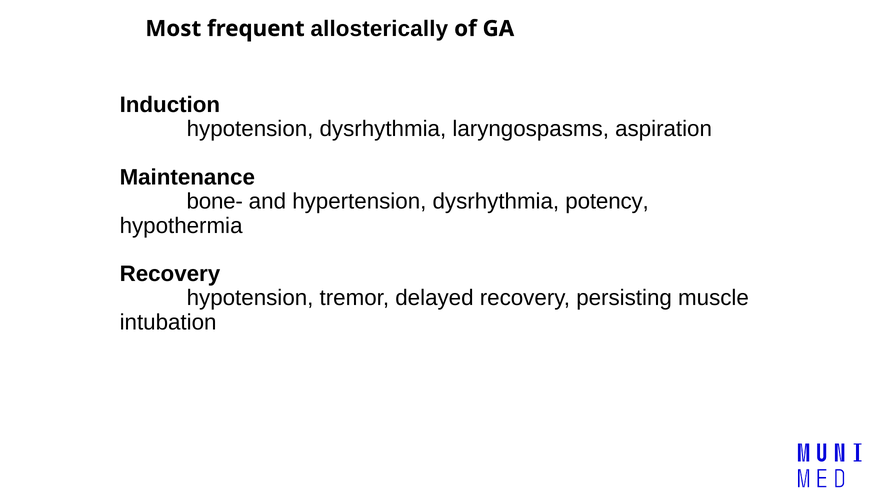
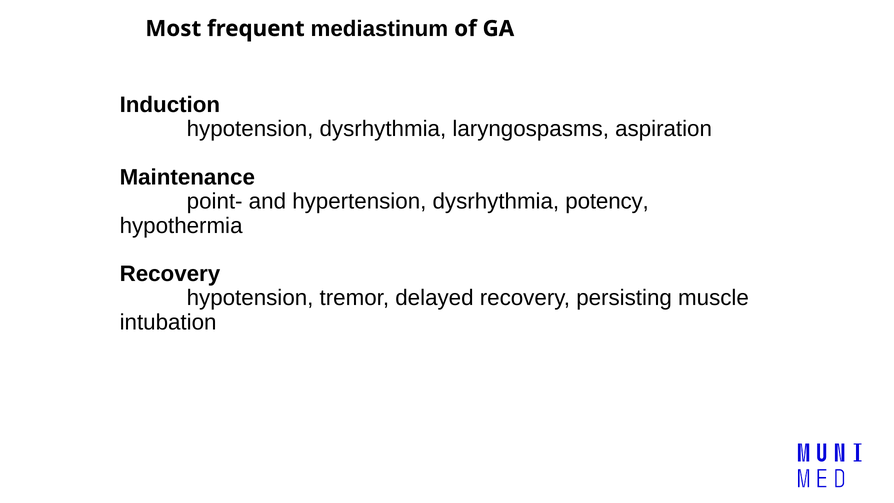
allosterically: allosterically -> mediastinum (379, 29)
bone-: bone- -> point- (215, 201)
